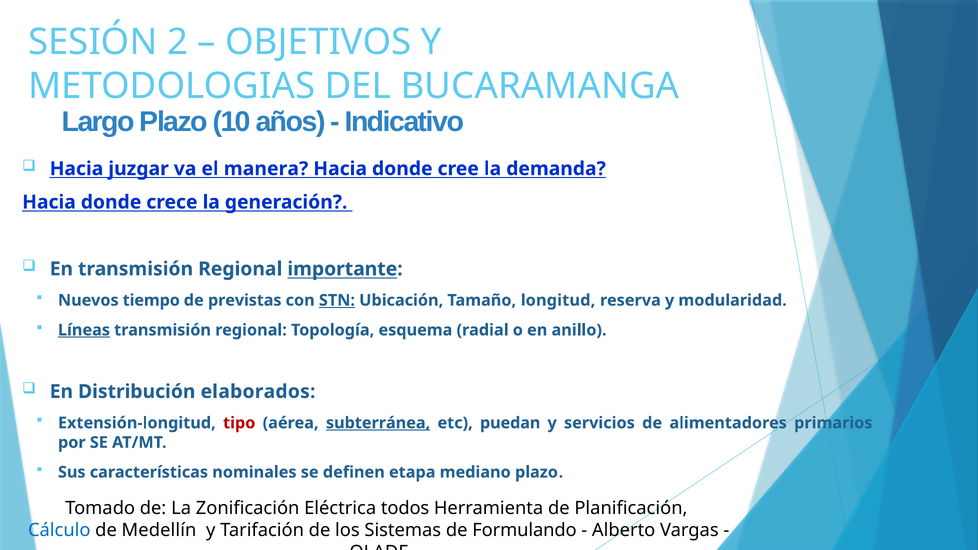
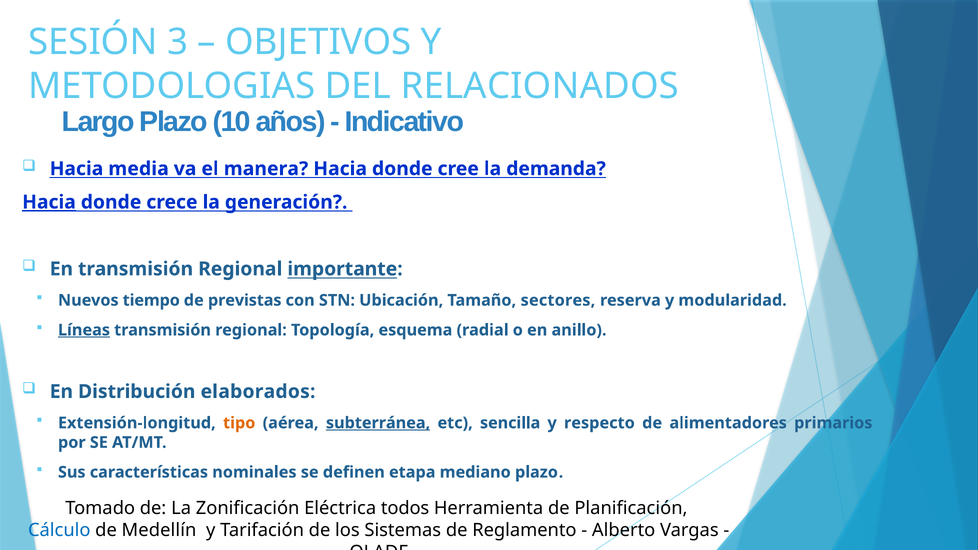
2: 2 -> 3 (178, 42)
BUCARAMANGA: BUCARAMANGA -> RELACIONADOS (540, 86)
juzgar: juzgar -> media (139, 169)
Hacia underline: none -> present (49, 202)
STN underline: present -> none (337, 300)
longitud: longitud -> sectores (558, 300)
tipo colour: red -> orange (239, 423)
puedan: puedan -> sencilla (510, 423)
servicios: servicios -> respecto (599, 423)
Formulando: Formulando -> Reglamento (524, 530)
